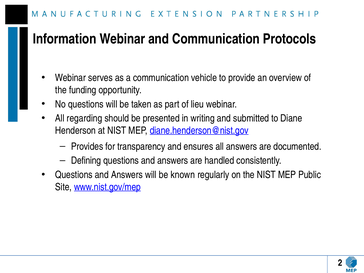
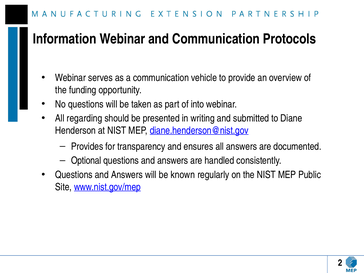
lieu: lieu -> into (197, 104)
Defining: Defining -> Optional (86, 161)
